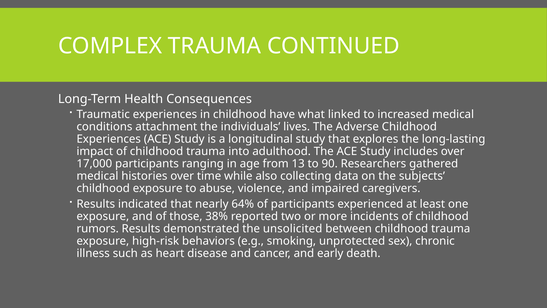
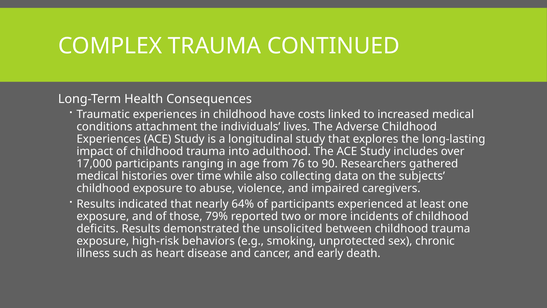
what: what -> costs (312, 114)
13: 13 -> 76 (298, 163)
38%: 38% -> 79% (217, 216)
rumors: rumors -> deficits (98, 228)
